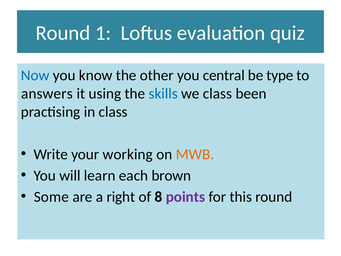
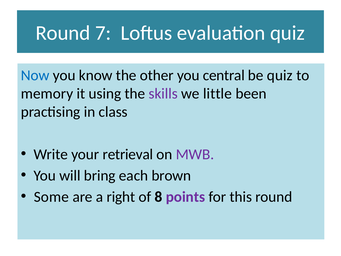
1: 1 -> 7 (103, 33)
be type: type -> quiz (280, 75)
answers: answers -> memory (47, 93)
skills colour: blue -> purple (163, 93)
we class: class -> little (217, 93)
working: working -> retrieval (128, 154)
MWB colour: orange -> purple (195, 154)
learn: learn -> bring (100, 175)
